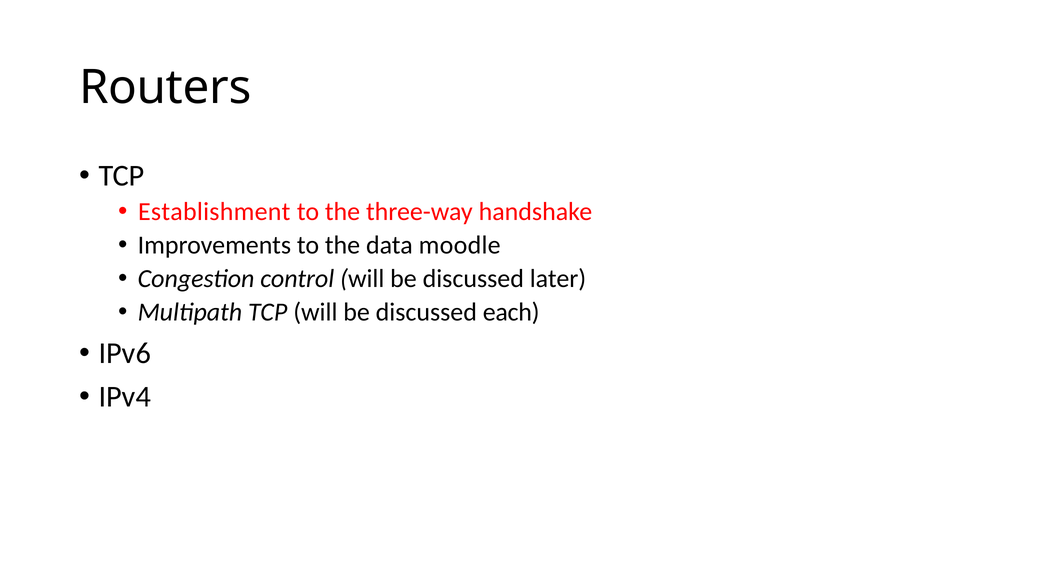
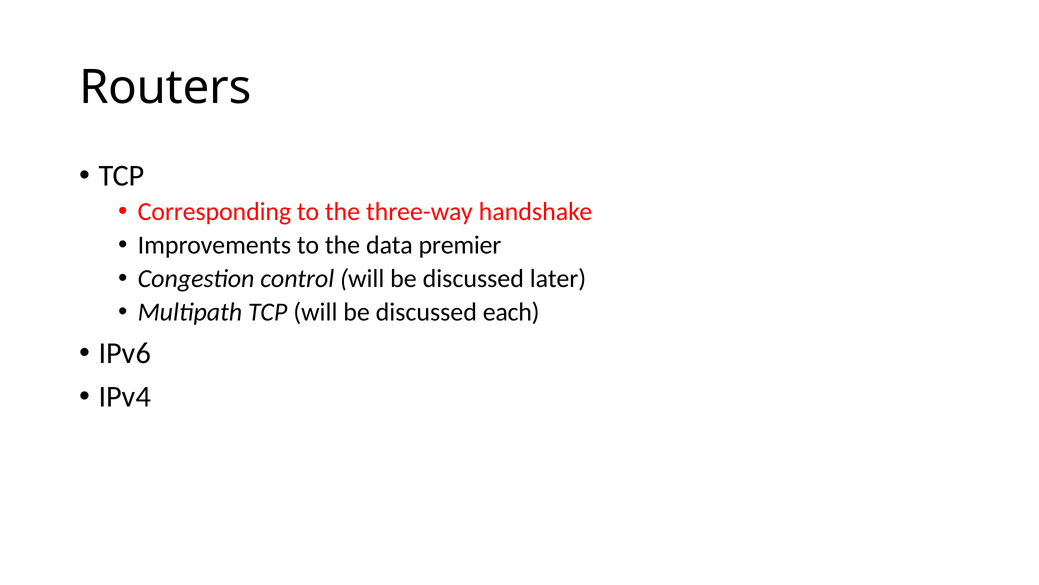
Establishment: Establishment -> Corresponding (214, 211)
moodle: moodle -> premier (460, 245)
